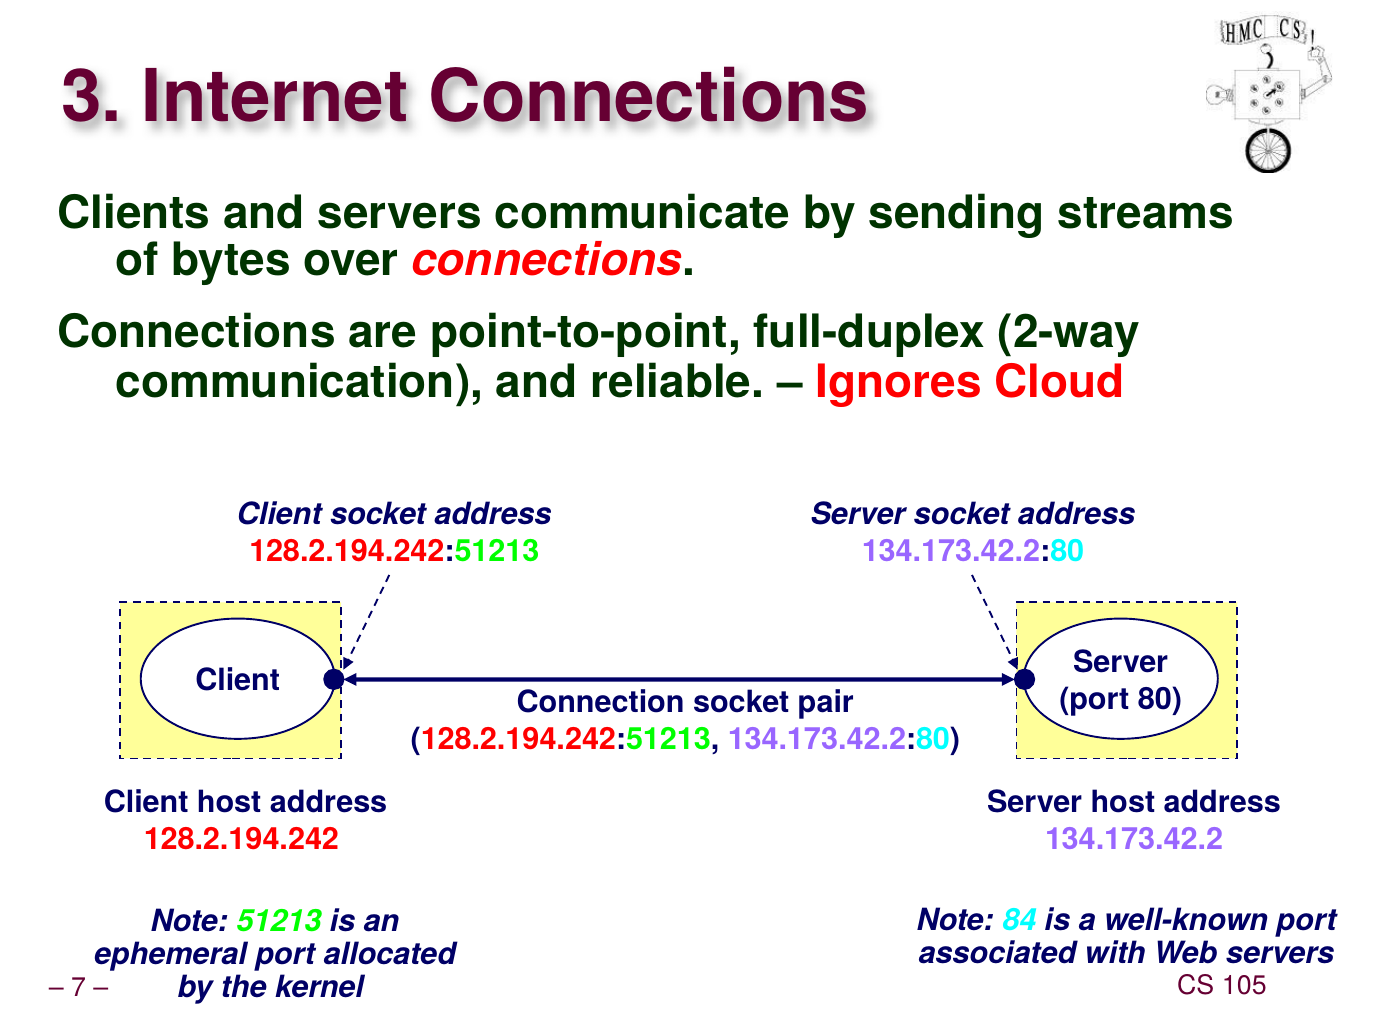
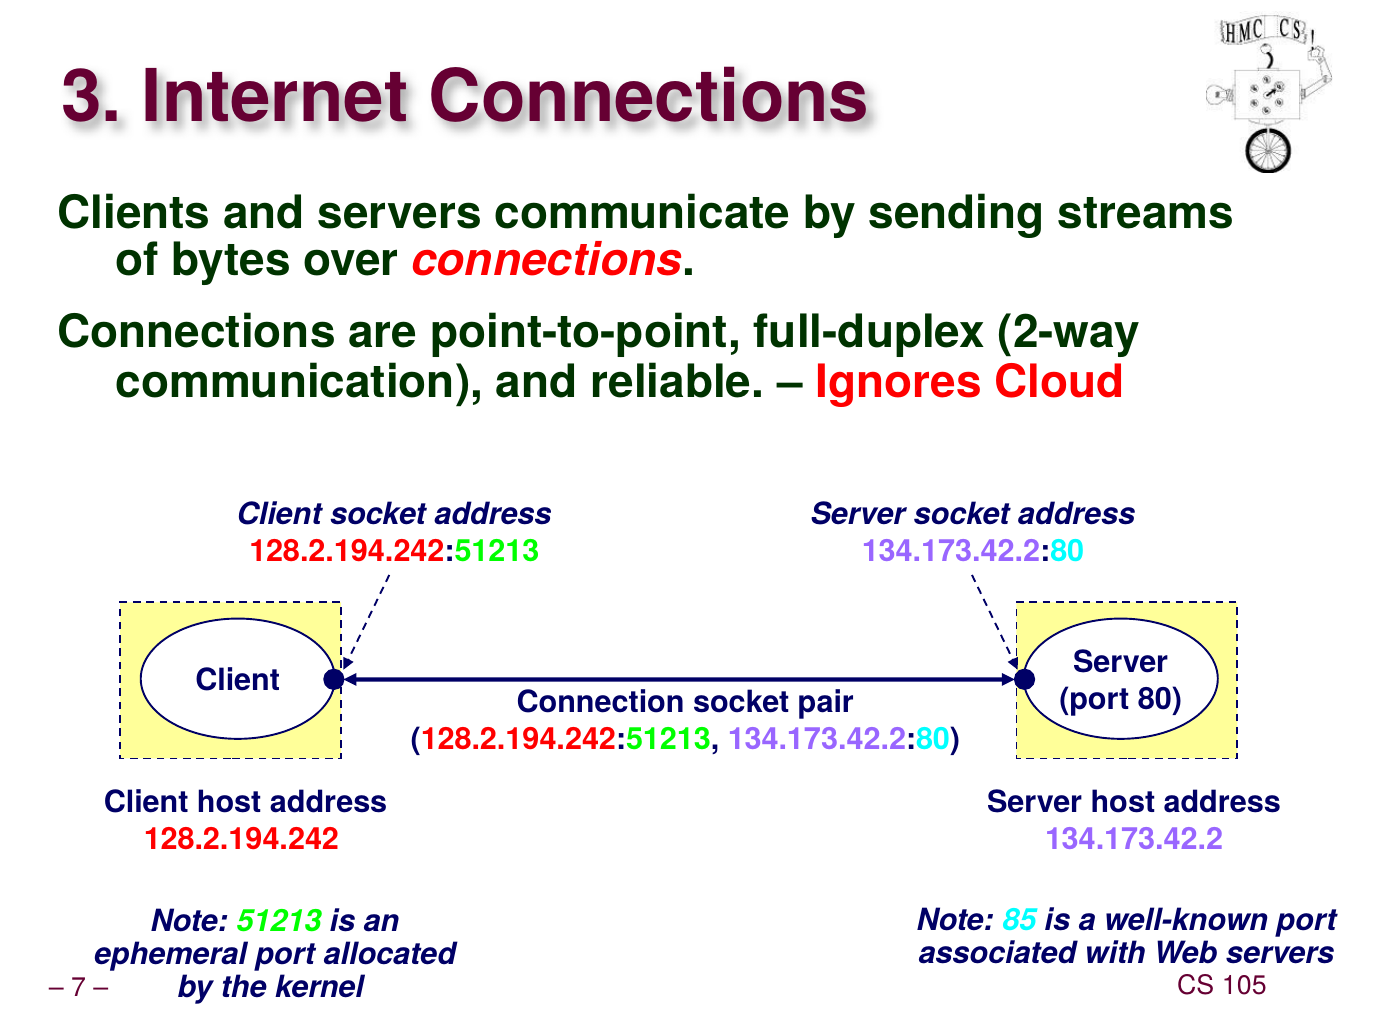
84: 84 -> 85 (1019, 919)
